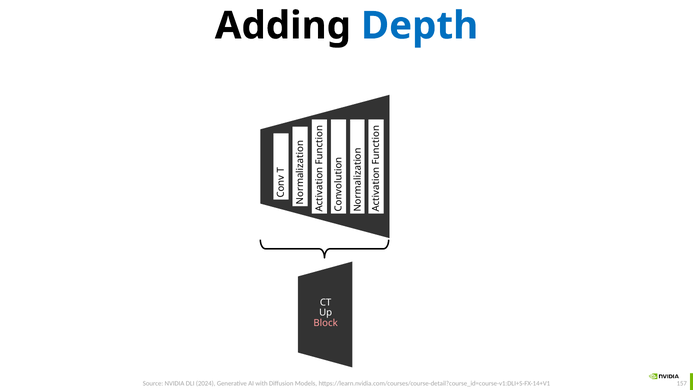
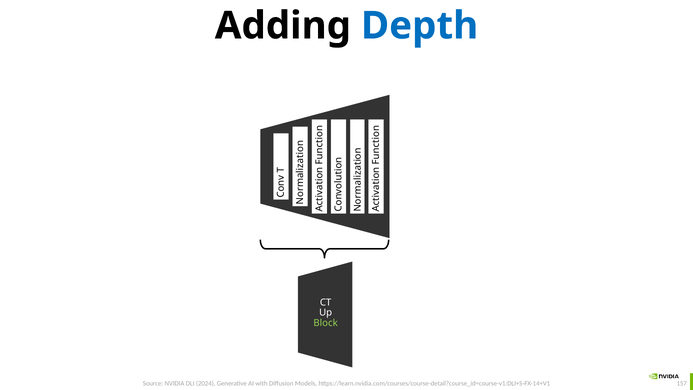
Block colour: pink -> light green (326, 323)
